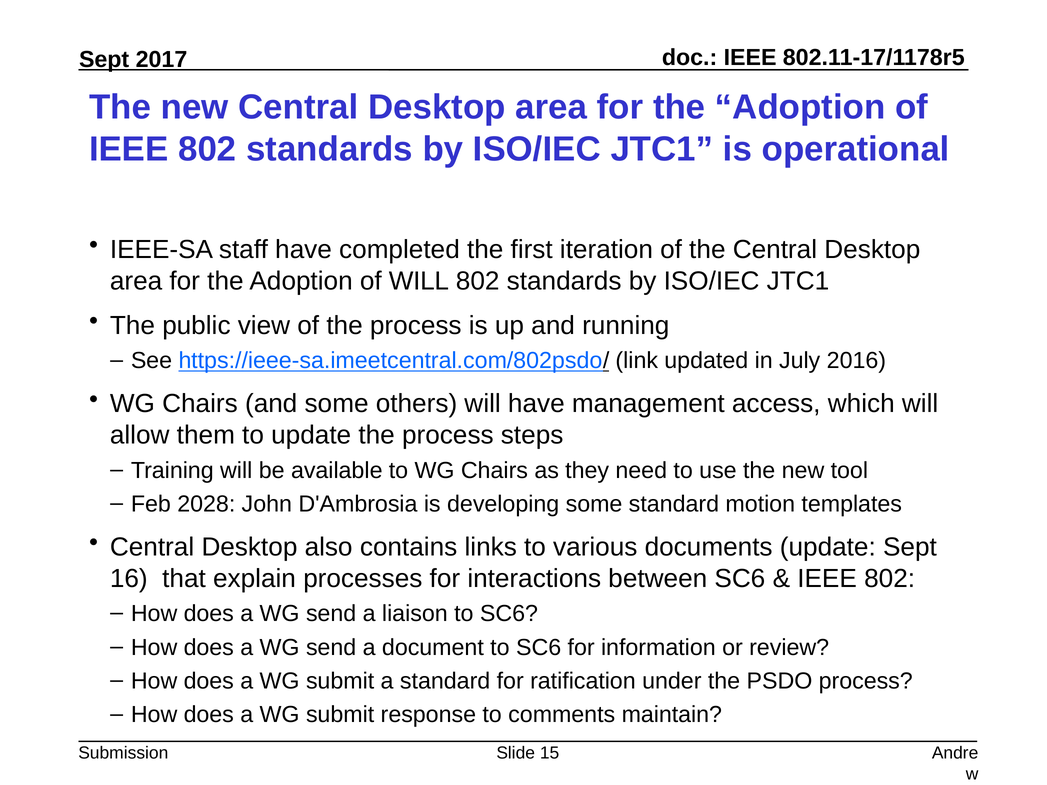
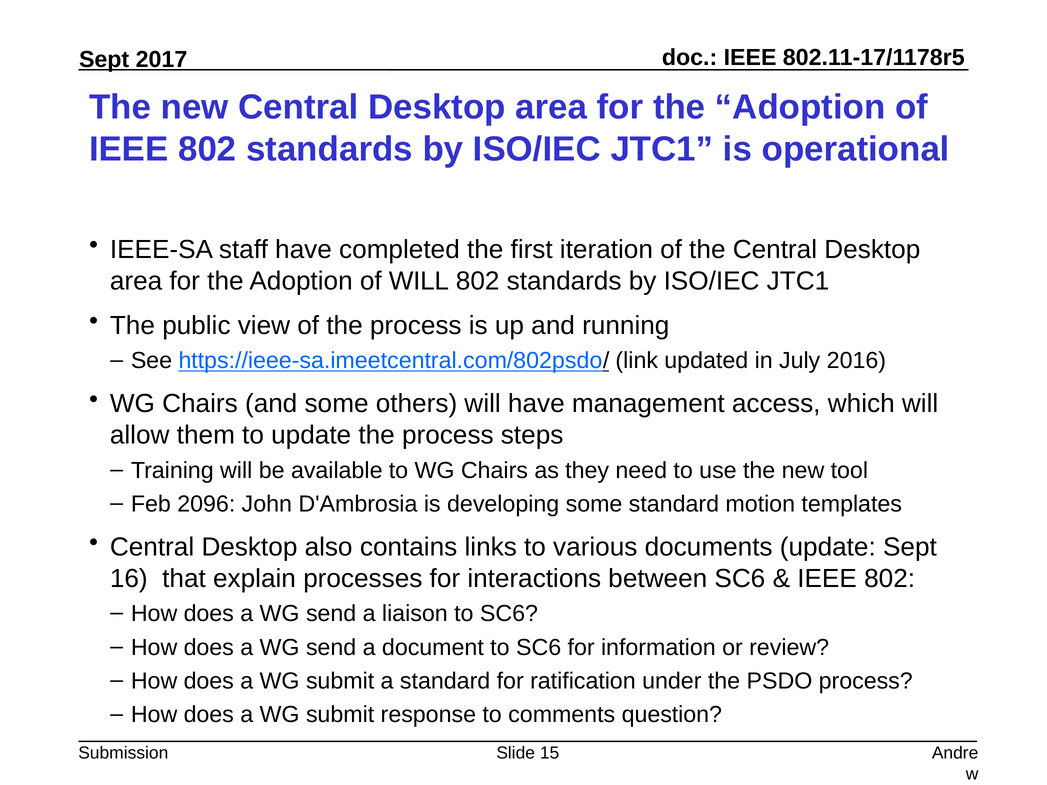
2028: 2028 -> 2096 (206, 504)
maintain: maintain -> question (672, 715)
